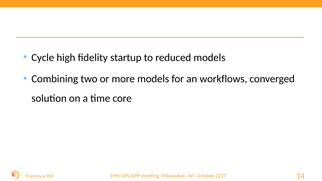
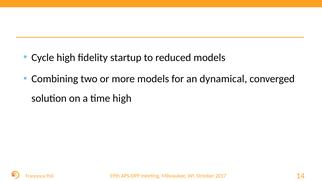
workflows: workflows -> dynamical (223, 79)
time core: core -> high (122, 98)
